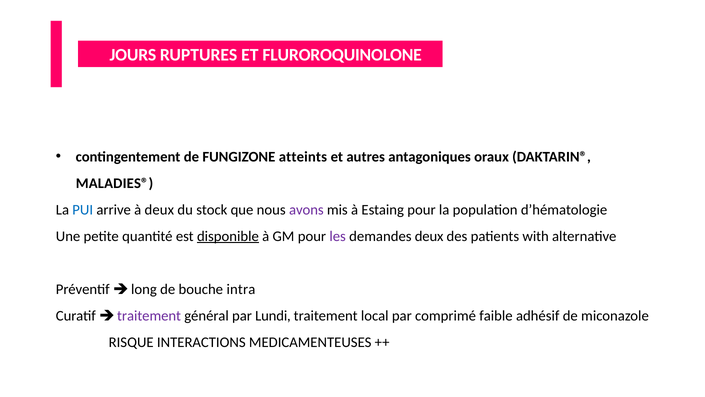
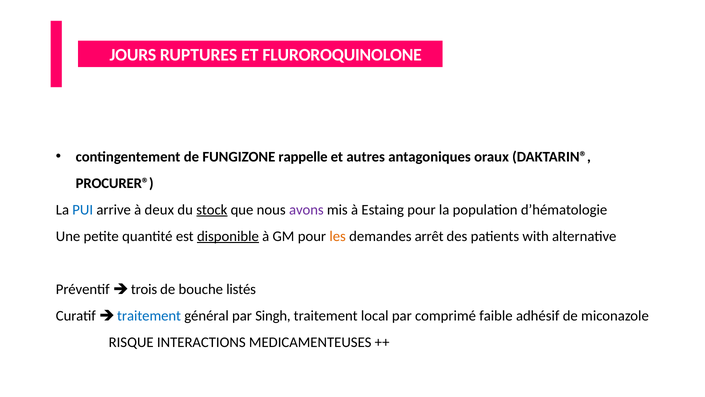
atteints: atteints -> rappelle (303, 157)
MALADIES®: MALADIES® -> PROCURER® (115, 183)
stock underline: none -> present (212, 210)
les colour: purple -> orange (338, 236)
demandes deux: deux -> arrêt (429, 236)
long: long -> trois (144, 289)
intra: intra -> listés (241, 289)
traitement colour: purple -> blue (149, 315)
Lundi: Lundi -> Singh (273, 315)
